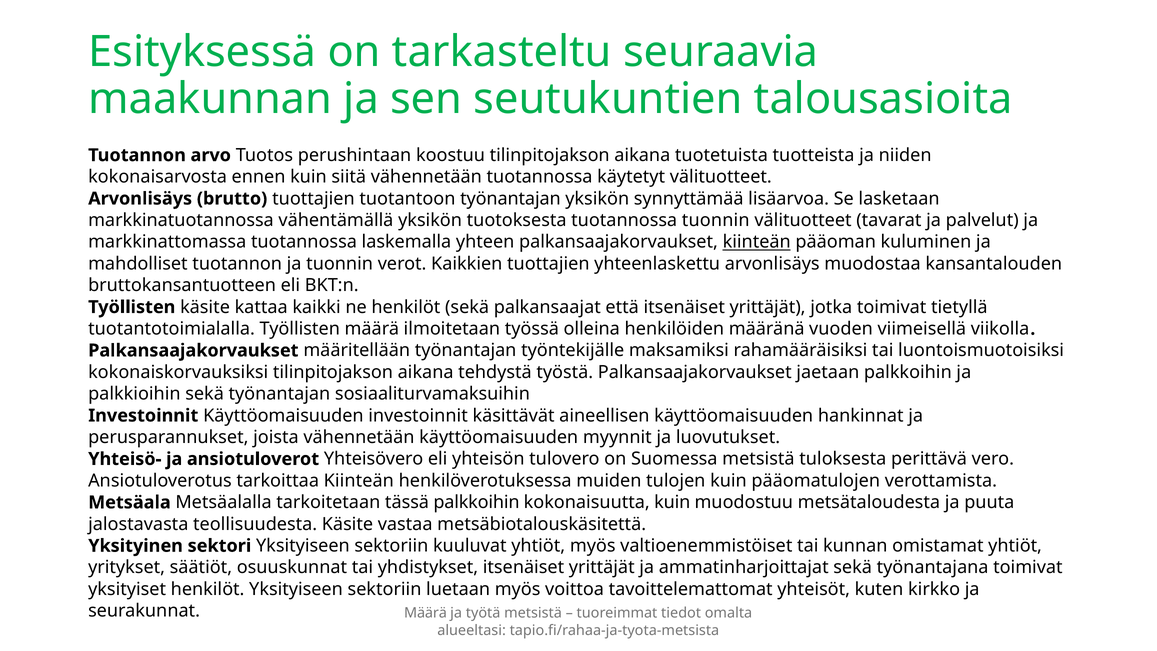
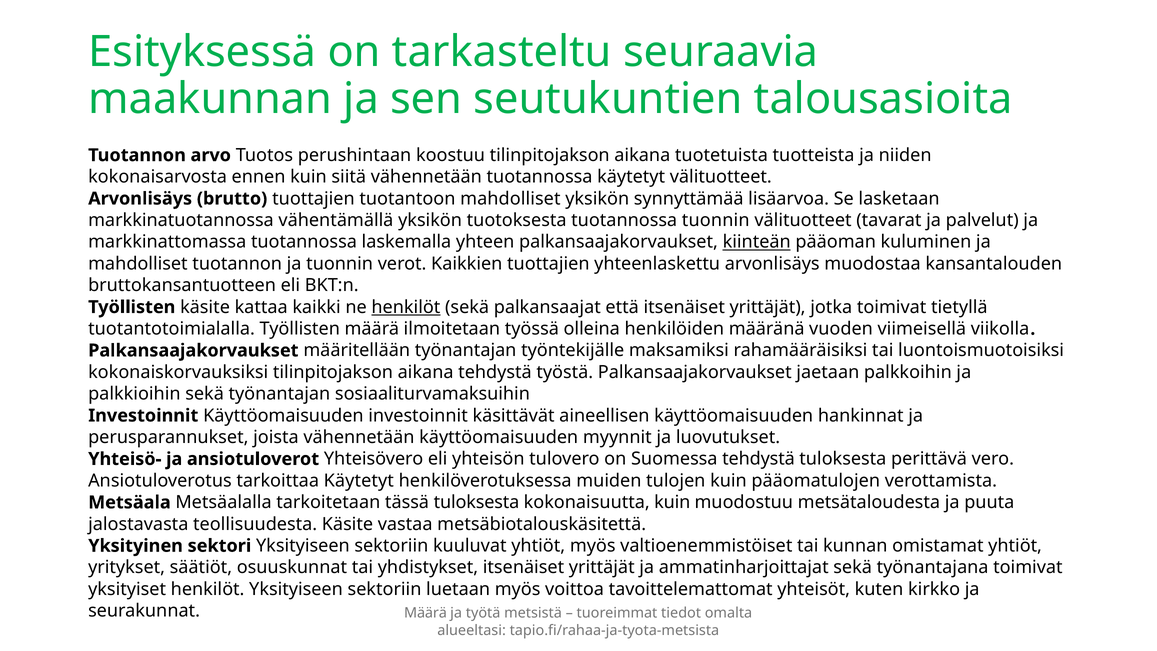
tuotantoon työnantajan: työnantajan -> mahdolliset (510, 199)
henkilöt underline: none -> present (406, 307)
Suomessa metsistä: metsistä -> tehdystä (758, 459)
tarkoittaa Kiinteän: Kiinteän -> Käytetyt (359, 481)
tässä palkkoihin: palkkoihin -> tuloksesta (476, 502)
